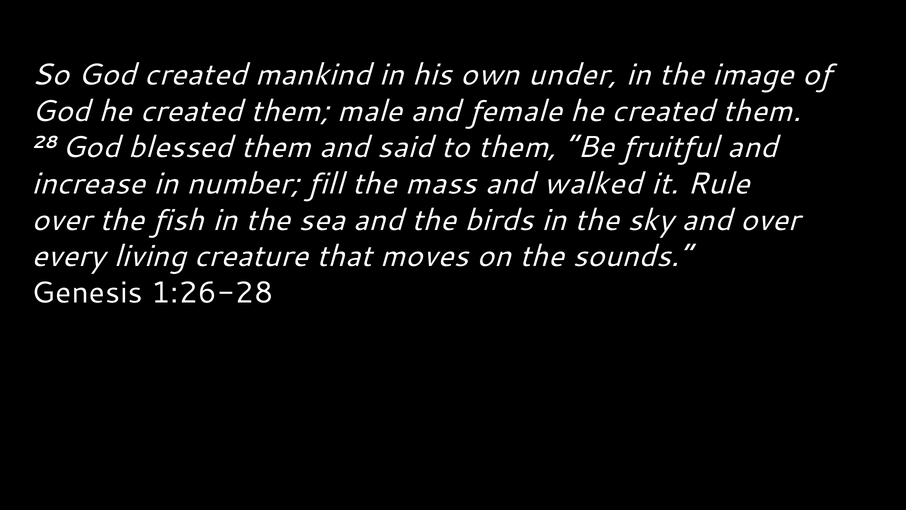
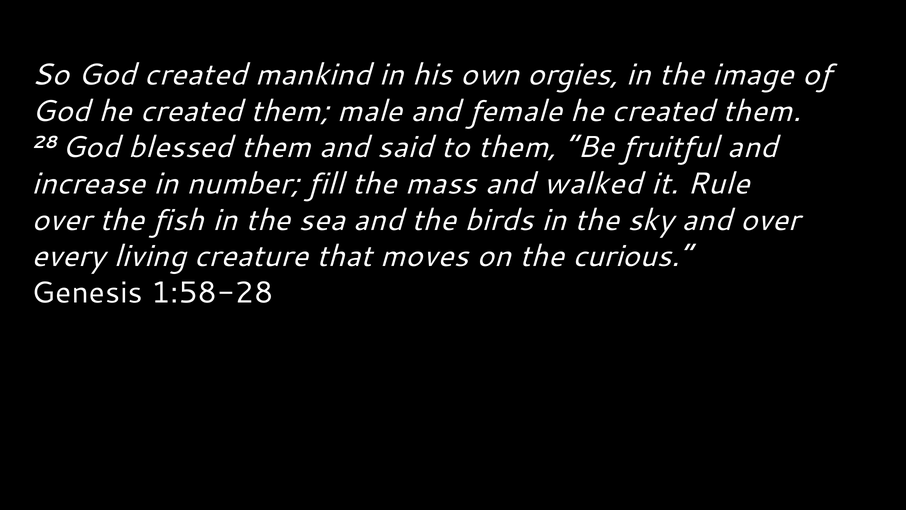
under: under -> orgies (573, 75)
sounds: sounds -> curious (632, 256)
1:26-28: 1:26-28 -> 1:58-28 (212, 292)
